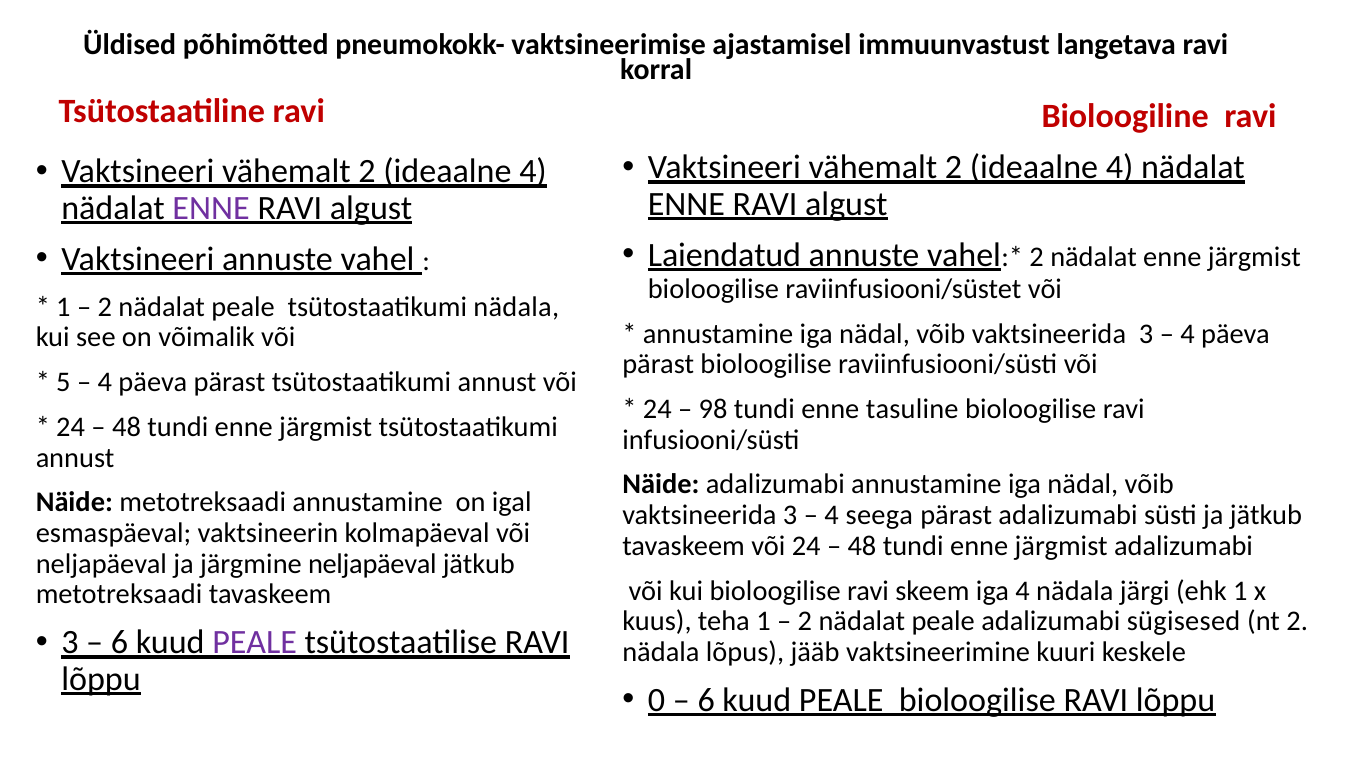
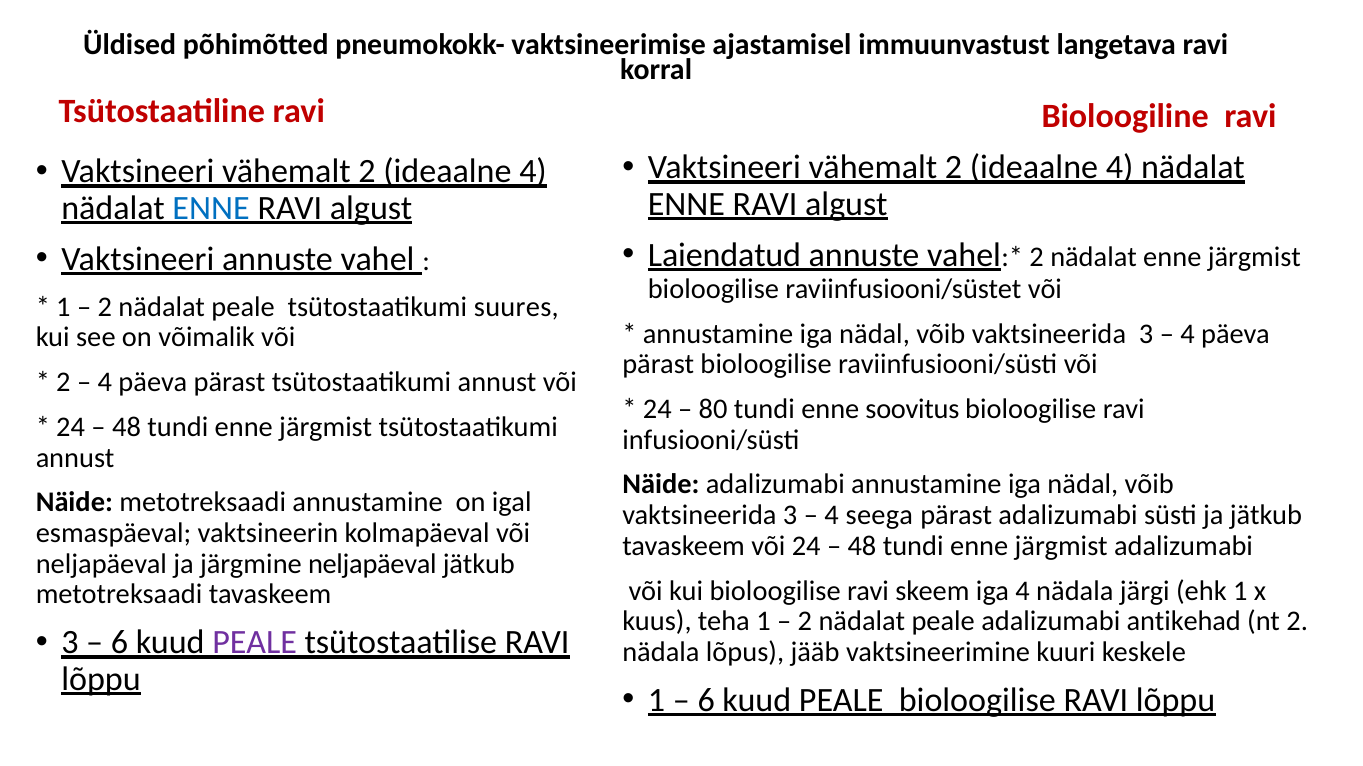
ENNE colour: purple -> blue (211, 208)
tsütostaatikumi nädala: nädala -> suures (516, 307)
5: 5 -> 2 (63, 383)
98: 98 -> 80 (713, 410)
tasuline: tasuline -> soovitus (912, 410)
sügisesed: sügisesed -> antikehad (1184, 622)
0: 0 -> 1 (657, 700)
